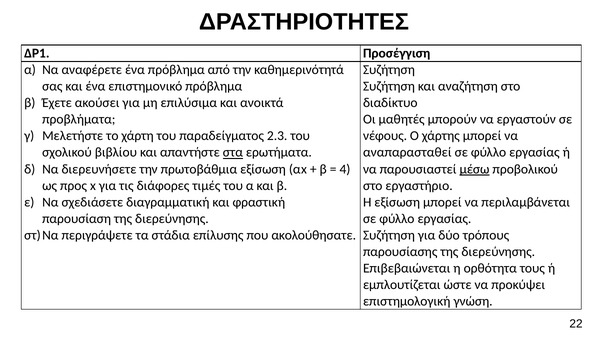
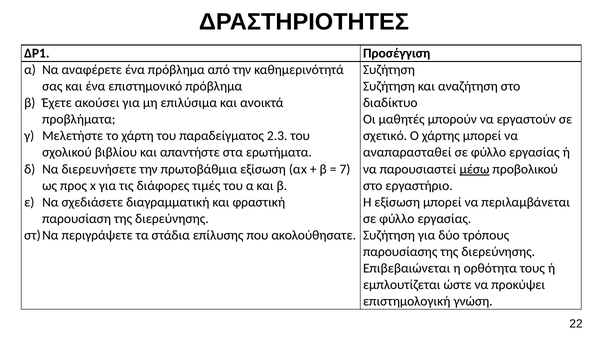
νέφους: νέφους -> σχετικό (385, 136)
στα underline: present -> none (233, 153)
4: 4 -> 7 (345, 169)
